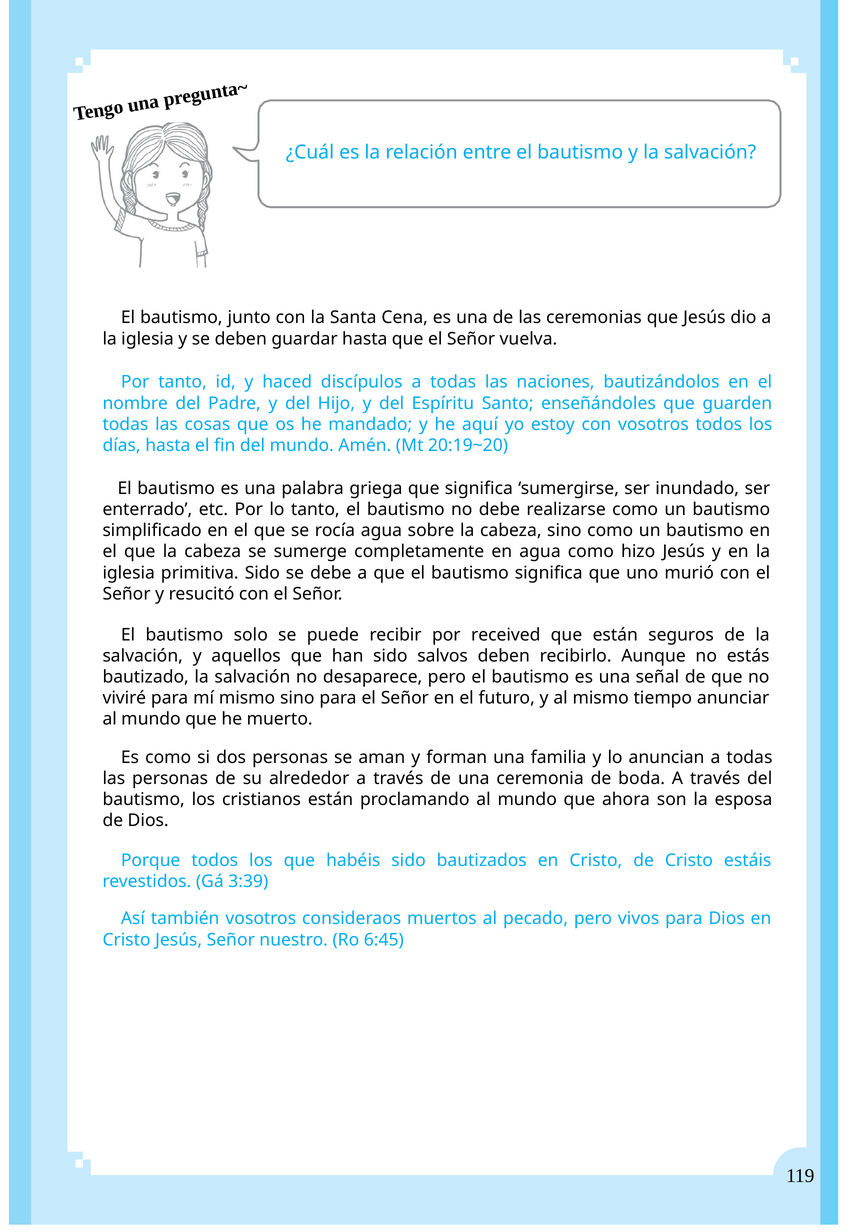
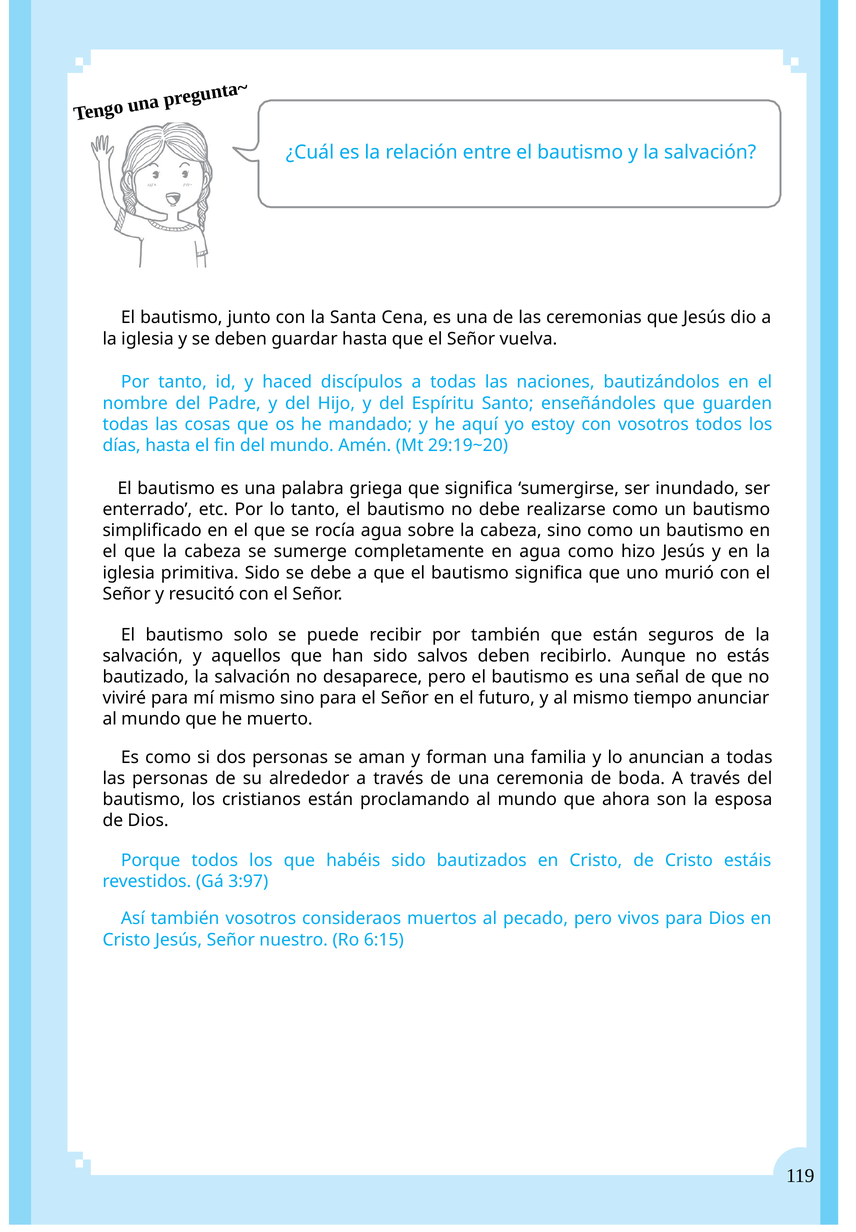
20:19~20: 20:19~20 -> 29:19~20 (468, 445)
por received: received -> también (506, 635)
3:39: 3:39 -> 3:97 (248, 881)
6:45: 6:45 -> 6:15 (384, 939)
